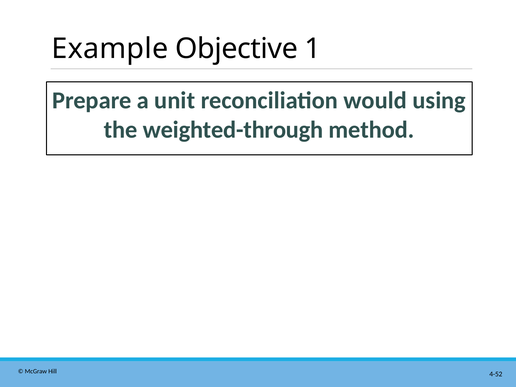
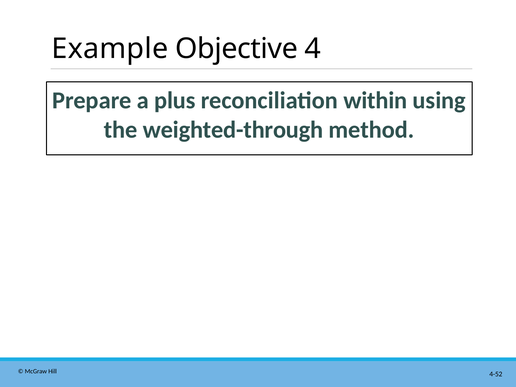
1: 1 -> 4 (313, 49)
unit: unit -> plus (175, 101)
would: would -> within (375, 101)
